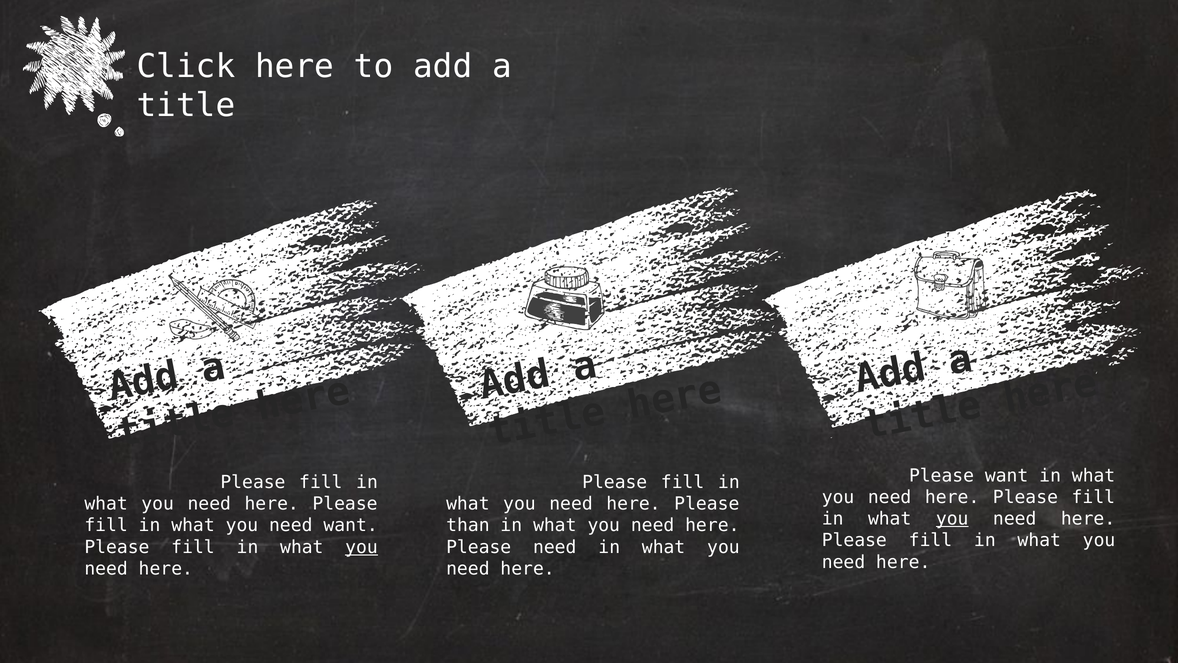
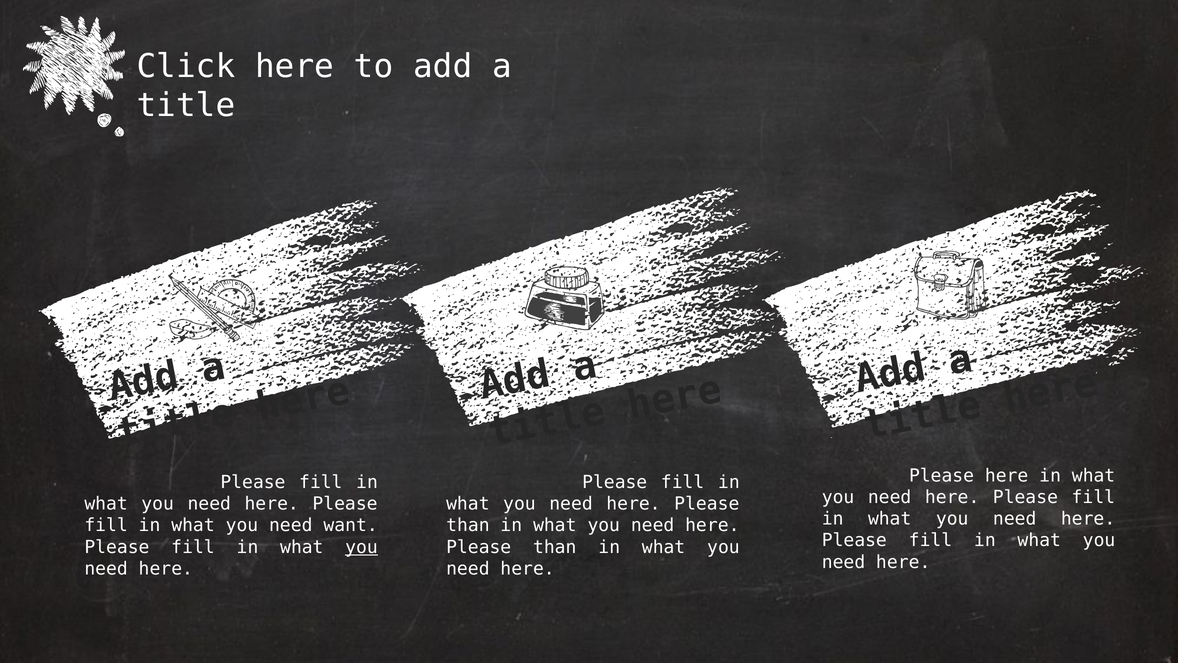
Please want: want -> here (1007, 475)
you underline: present -> none (952, 519)
need: need -> than (555, 547)
